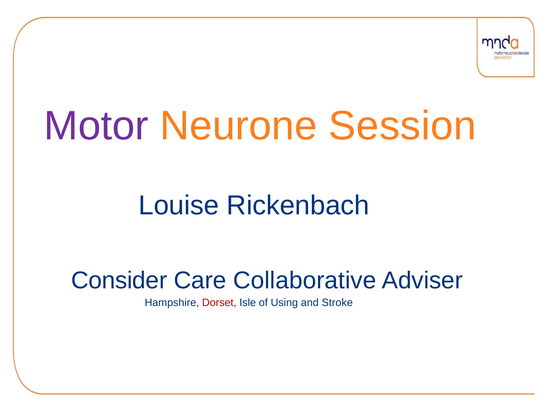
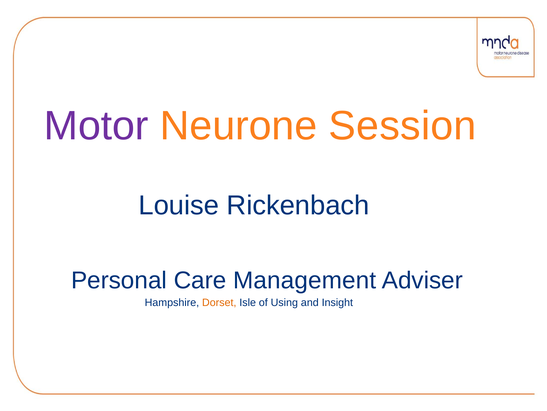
Consider: Consider -> Personal (119, 280)
Collaborative: Collaborative -> Management (305, 280)
Dorset colour: red -> orange (219, 302)
Stroke: Stroke -> Insight (337, 302)
